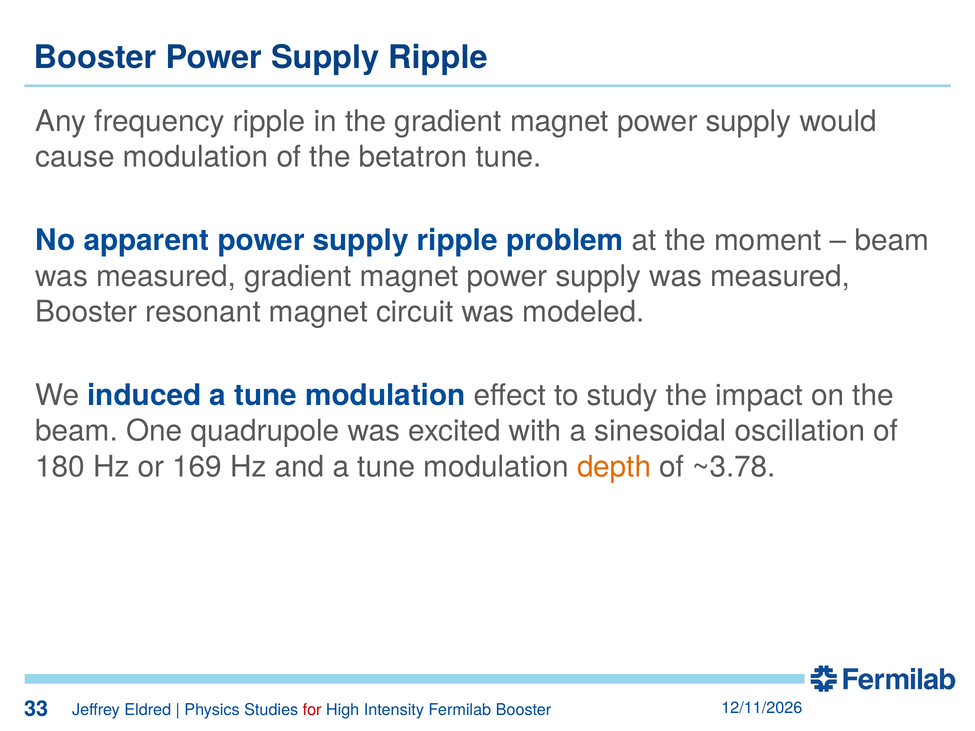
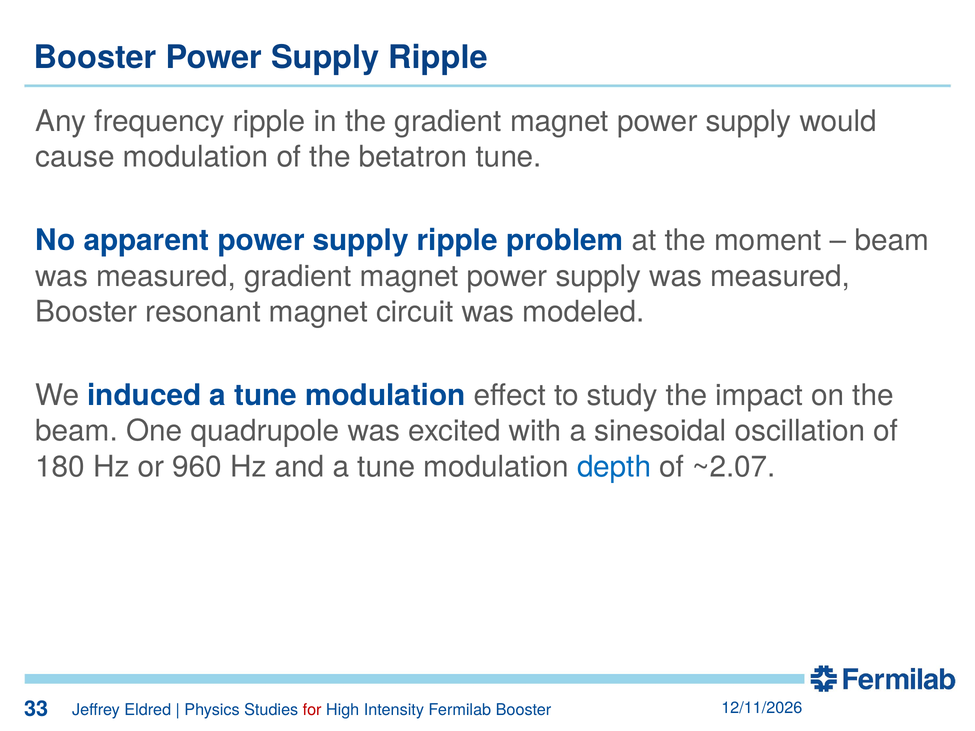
169: 169 -> 960 (197, 467)
depth colour: orange -> blue (614, 467)
~3.78: ~3.78 -> ~2.07 (734, 467)
